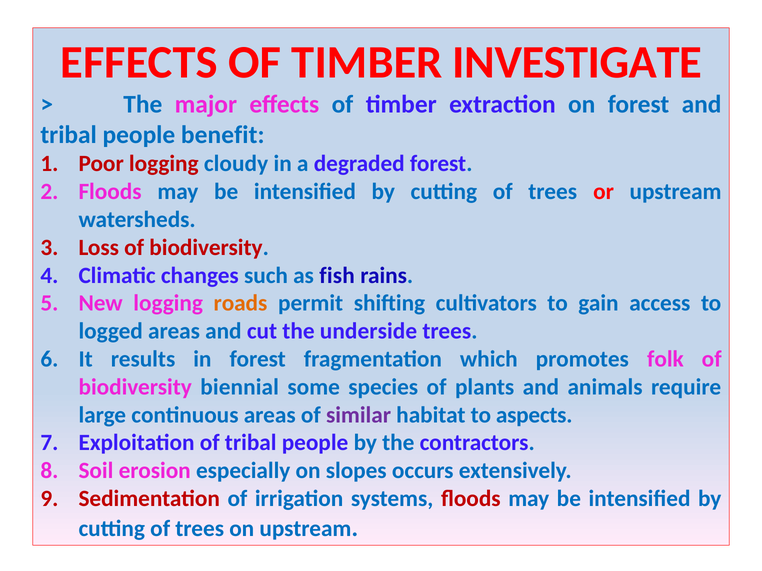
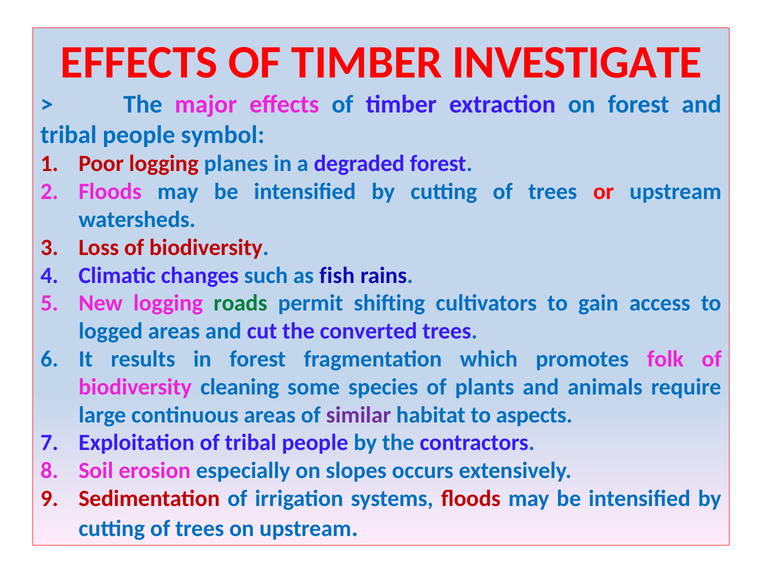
benefit: benefit -> symbol (223, 135)
cloudy: cloudy -> planes (236, 164)
roads colour: orange -> green (240, 304)
underside: underside -> converted (369, 331)
biennial: biennial -> cleaning (240, 387)
